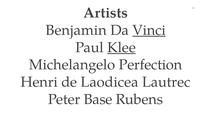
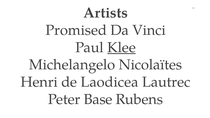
Benjamin: Benjamin -> Promised (76, 30)
Vinci underline: present -> none (149, 30)
Perfection: Perfection -> Nicolaïtes (150, 65)
